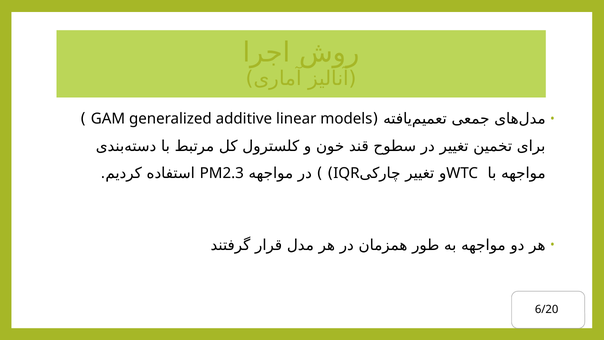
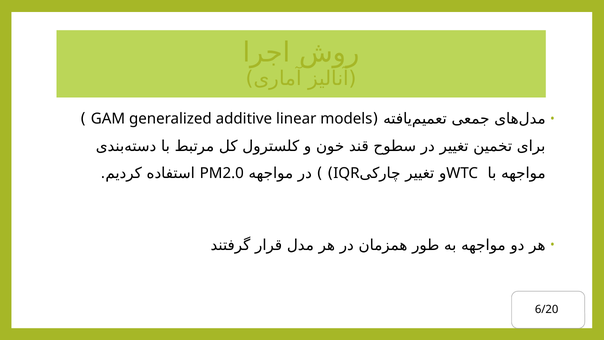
PM2.3: PM2.3 -> PM2.0 (222, 173)
